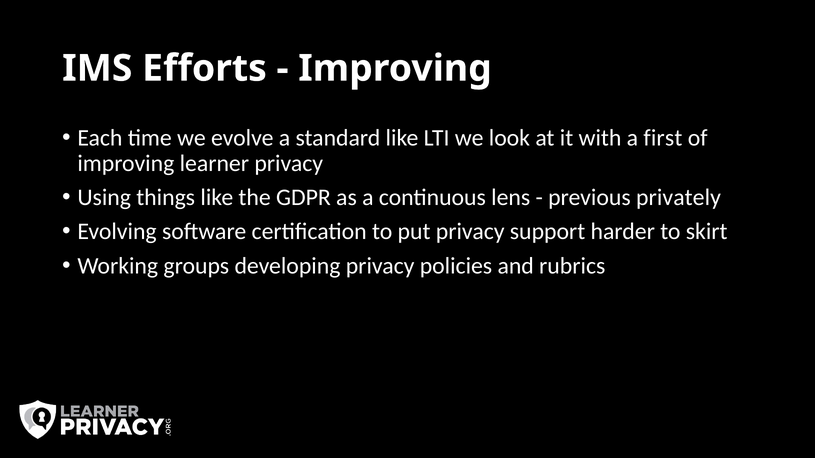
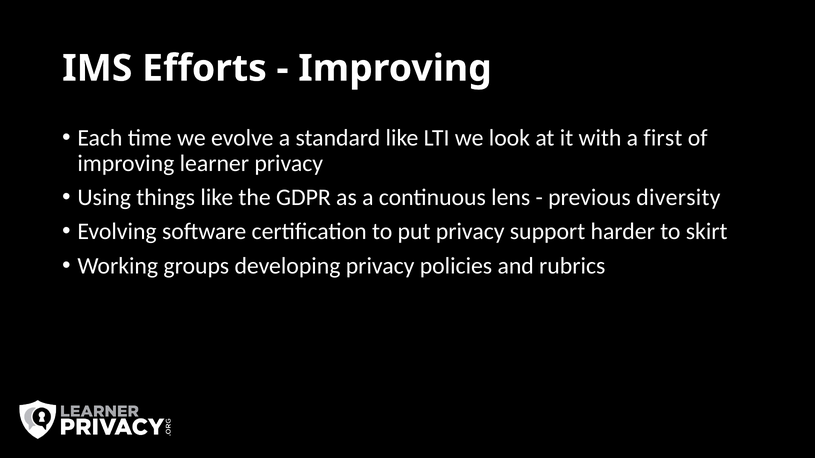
privately: privately -> diversity (678, 198)
